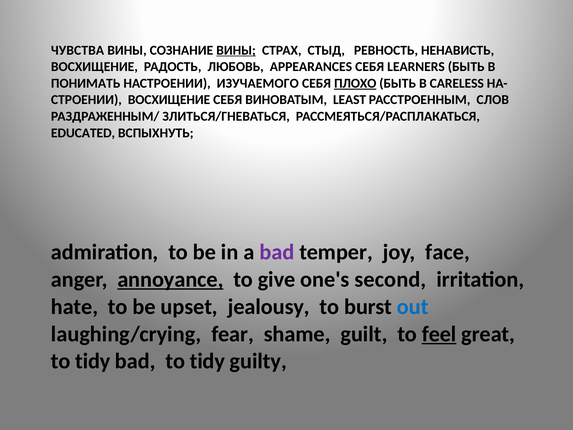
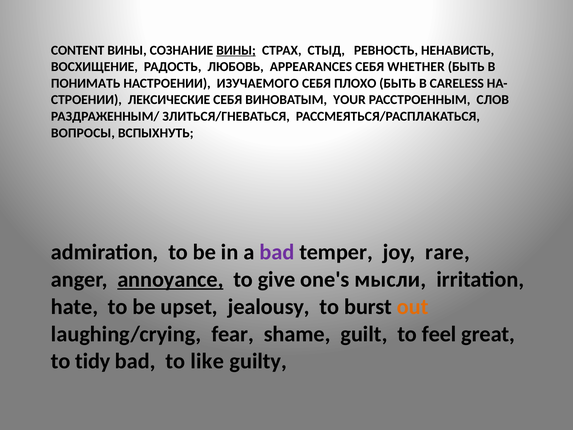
ЧУВСТВА: ЧУВСТВА -> CONTENT (78, 50)
LEARNERS: LEARNERS -> WHETHER (416, 67)
ПЛОХО underline: present -> none (355, 83)
ВОСХИЩЕНИЕ: ВОСХИЩЕНИЕ -> ЛЕКСИЧЕСКИЕ (169, 100)
LEAST: LEAST -> YOUR (349, 100)
EDUCATED: EDUCATED -> ВОПРОСЫ (83, 133)
face: face -> rare (448, 252)
second: second -> мысли (390, 279)
out colour: blue -> orange (413, 307)
feel underline: present -> none (439, 334)
bad to tidy: tidy -> like (207, 361)
